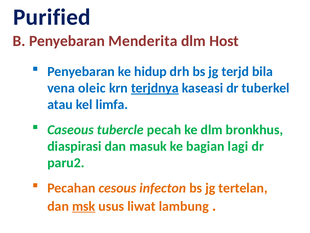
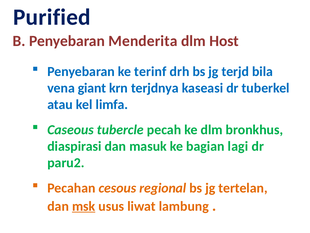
hidup: hidup -> terinf (150, 71)
oleic: oleic -> giant (92, 88)
terjdnya underline: present -> none (155, 88)
infecton: infecton -> regional (163, 188)
